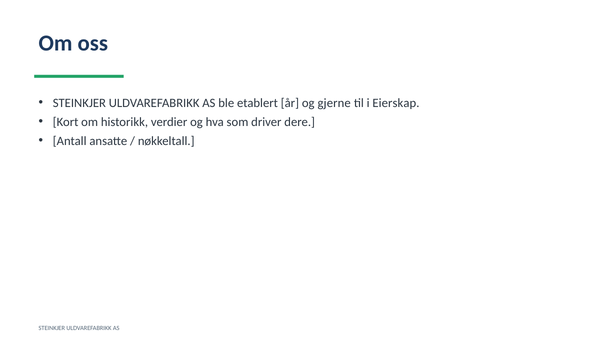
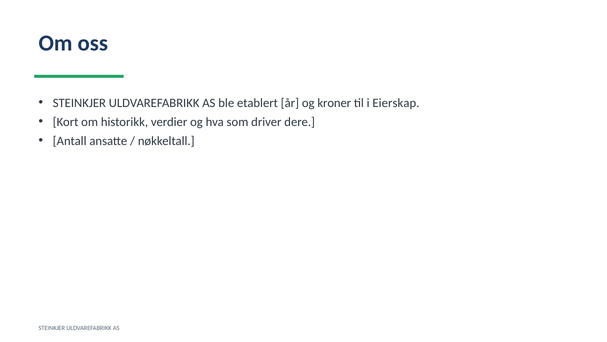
gjerne: gjerne -> kroner (334, 103)
